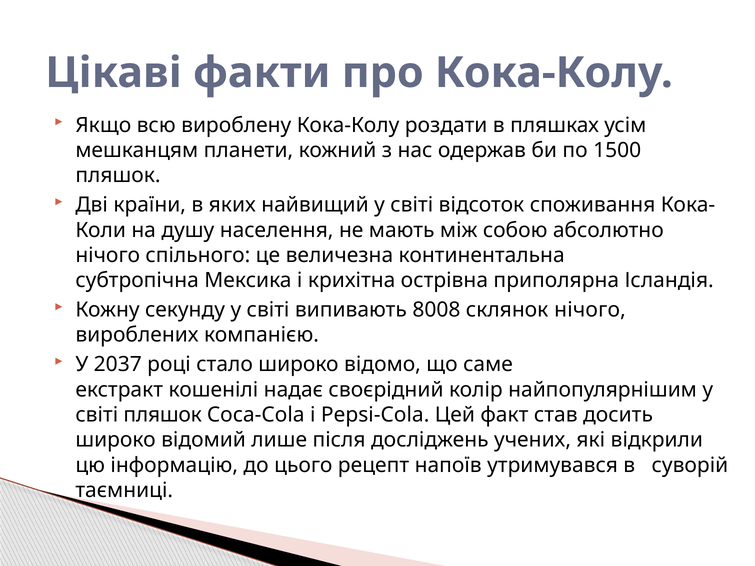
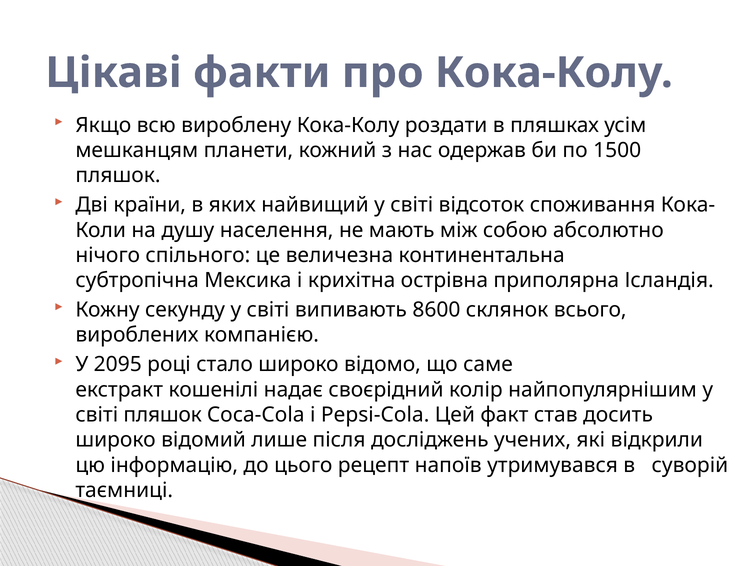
8008: 8008 -> 8600 (436, 310)
склянок нічого: нічого -> всього (590, 310)
2037: 2037 -> 2095 (118, 365)
